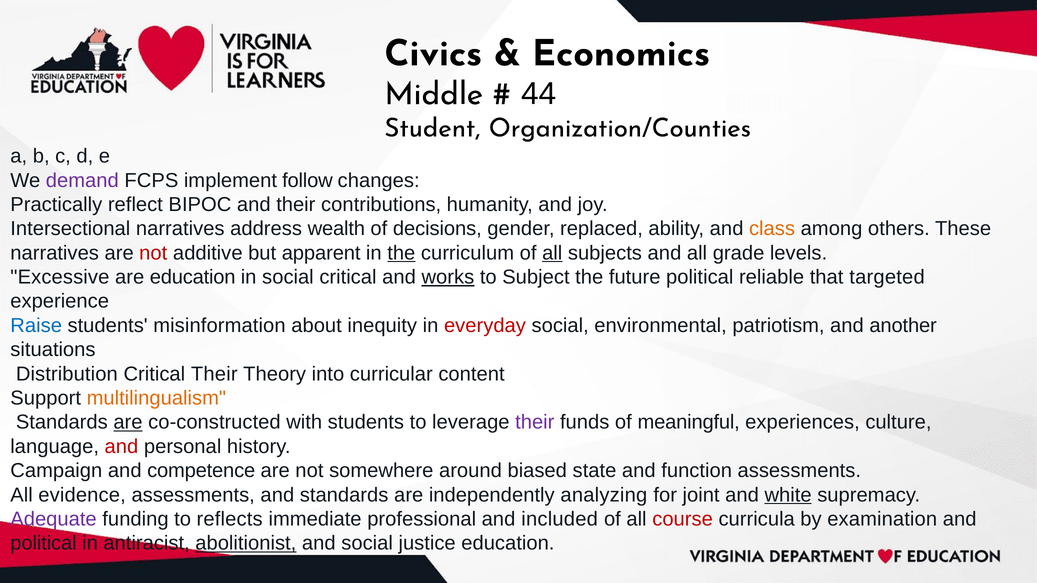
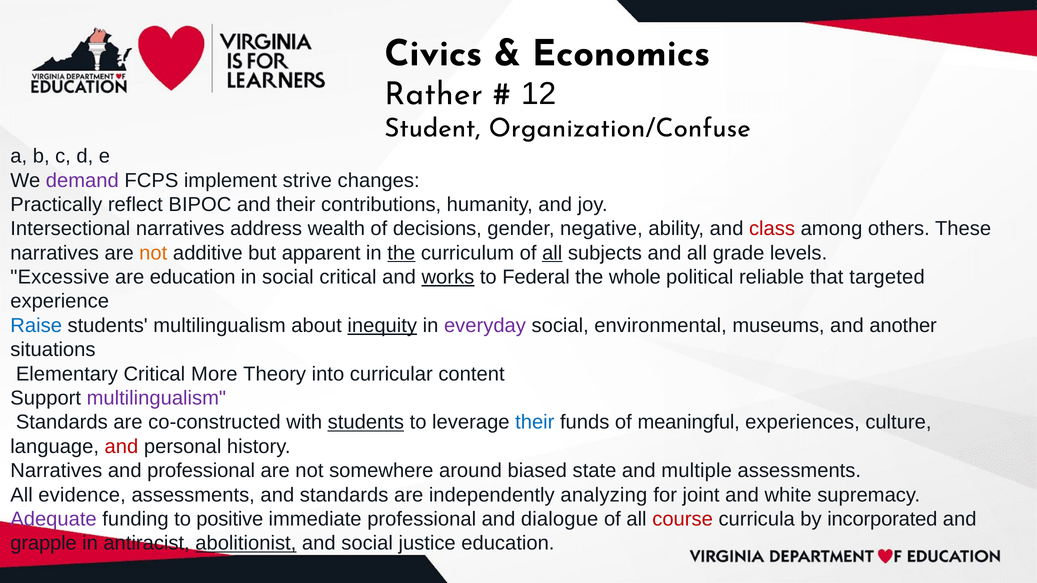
Middle: Middle -> Rather (433, 94)
44: 44 -> 12 (539, 94)
Organization/Counties: Organization/Counties -> Organization/Confuse (620, 128)
follow: follow -> strive (307, 180)
replaced: replaced -> negative (601, 229)
class colour: orange -> red (772, 229)
not colour: red -> orange (153, 253)
Subject: Subject -> Federal (536, 277)
future: future -> whole (635, 277)
students misinformation: misinformation -> multilingualism (219, 326)
inequity underline: none -> present (382, 326)
everyday colour: red -> purple (485, 326)
patriotism: patriotism -> museums (778, 326)
Distribution: Distribution -> Elementary (67, 374)
Critical Their: Their -> More (214, 374)
multilingualism colour: orange -> purple (156, 398)
are underline: present -> none (128, 423)
students underline: none -> present (366, 423)
their colour: purple -> blue (535, 423)
Campaign: Campaign -> Narratives (56, 471)
and competence: competence -> professional (201, 471)
function: function -> multiple (697, 471)
white underline: present -> none (788, 495)
reflects: reflects -> positive (230, 519)
included: included -> dialogue (560, 519)
examination: examination -> incorporated (882, 519)
political: political -> grapple (44, 544)
